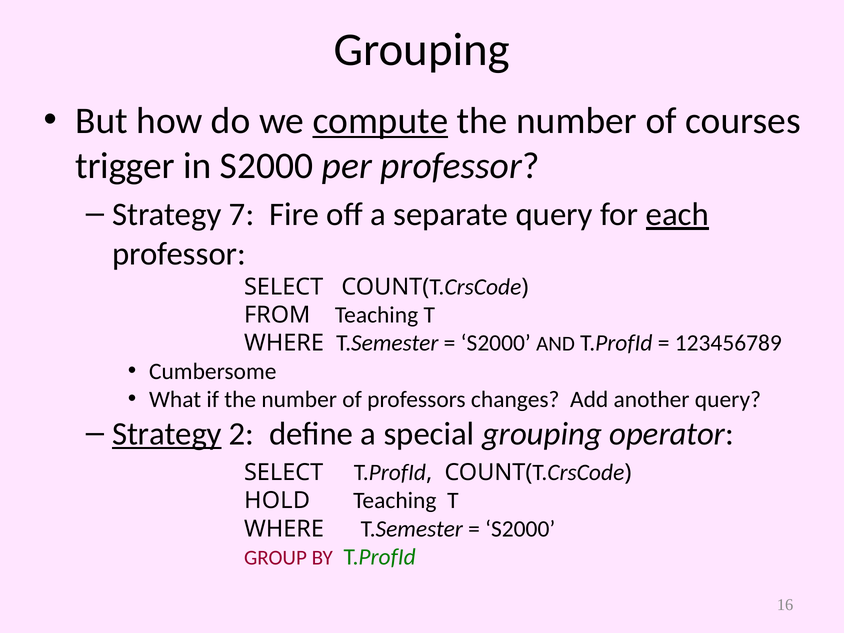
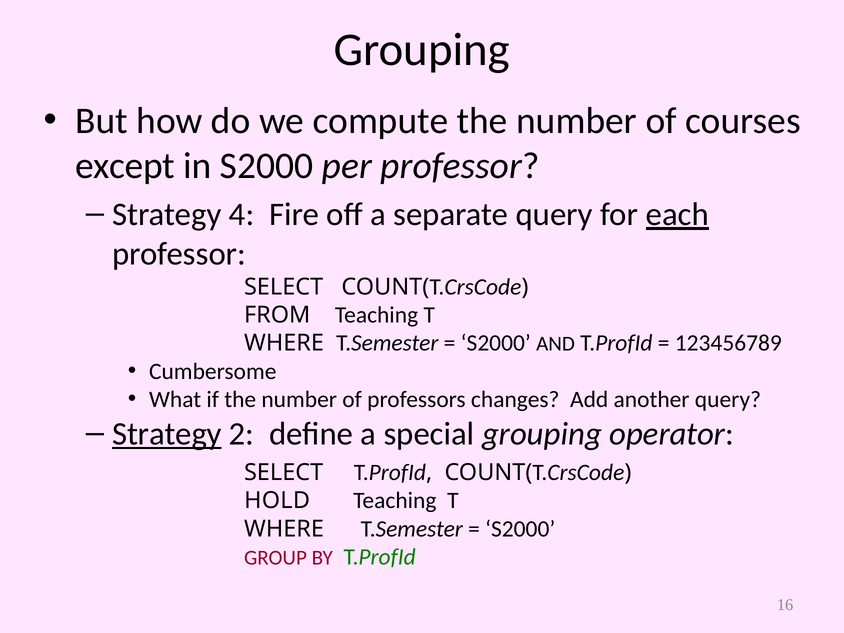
compute underline: present -> none (380, 121)
trigger: trigger -> except (125, 166)
7: 7 -> 4 (242, 214)
